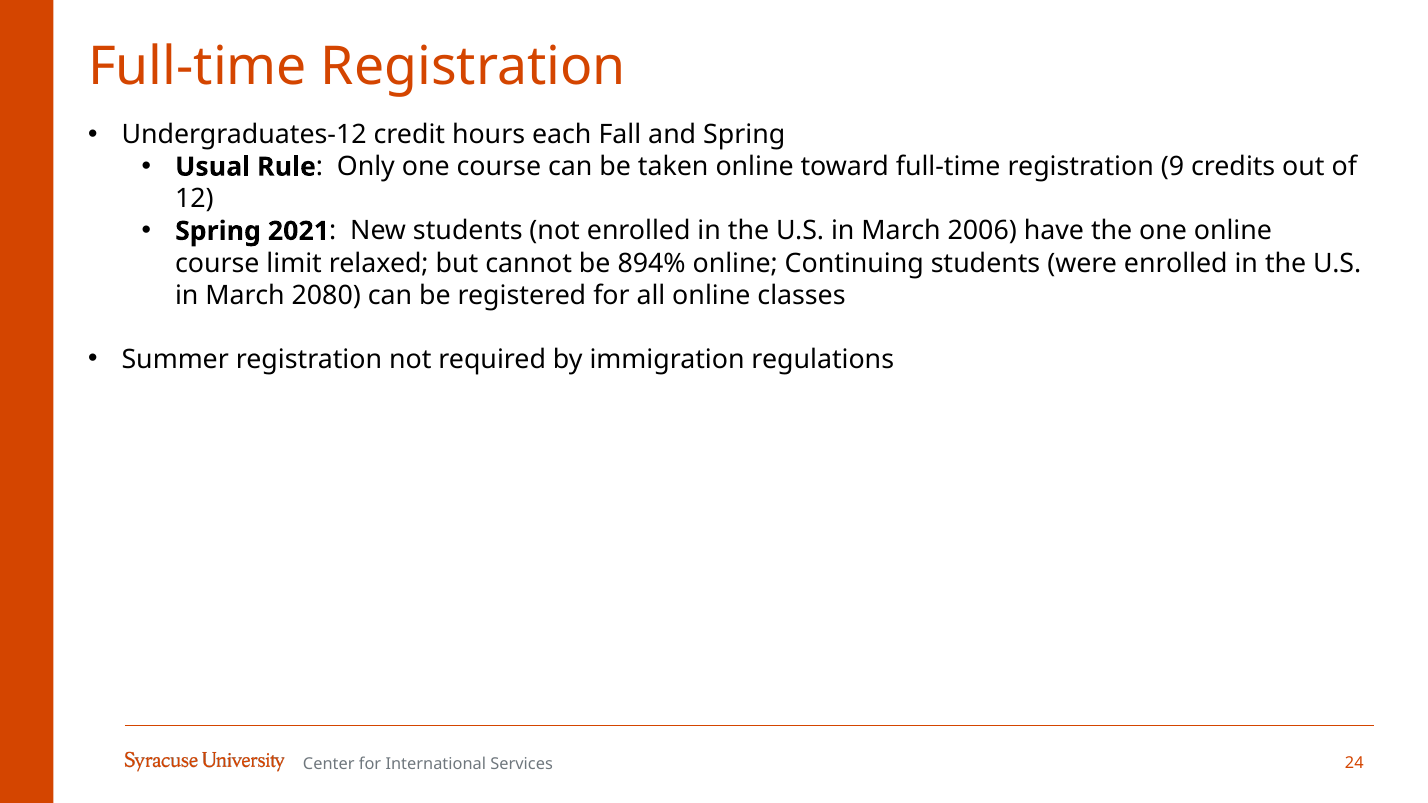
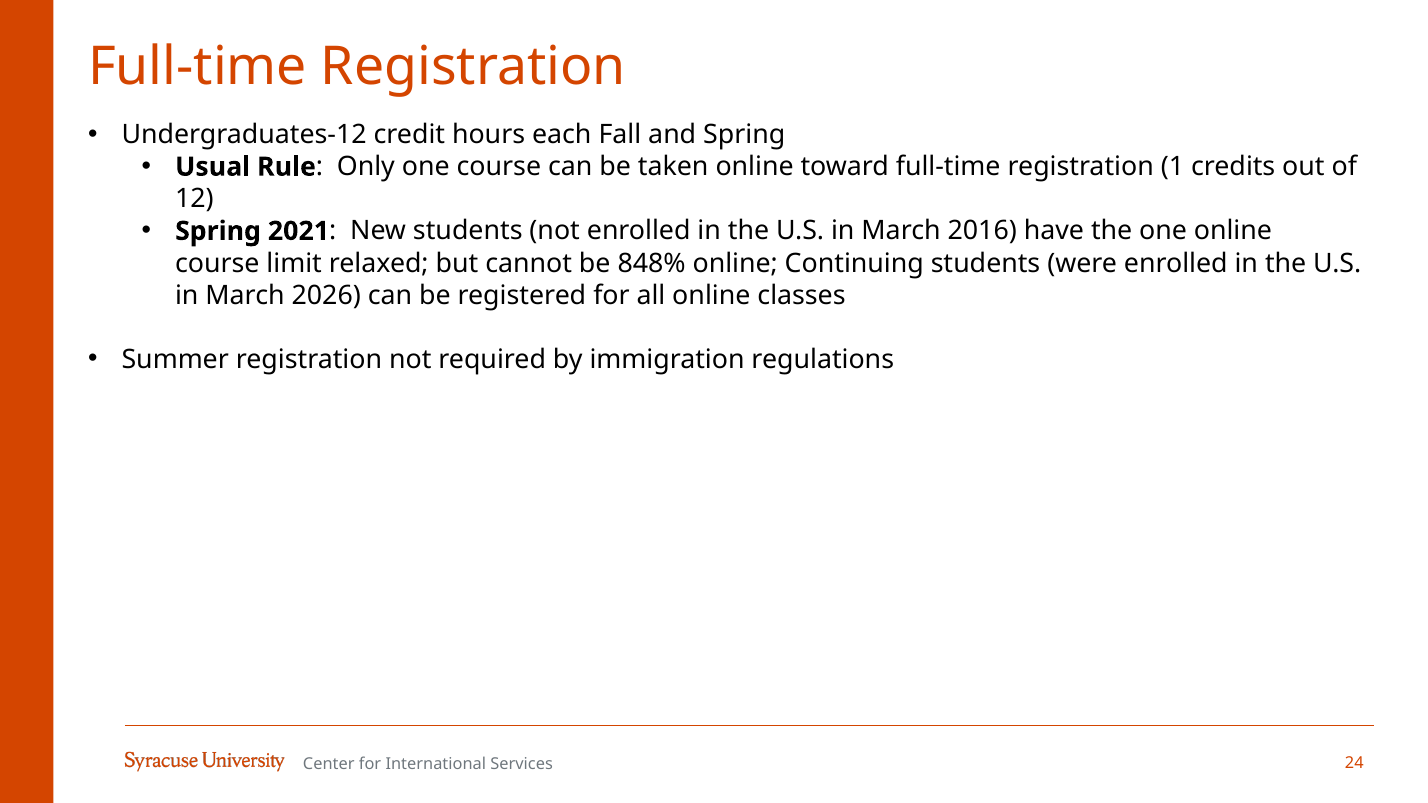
9: 9 -> 1 (1172, 167)
2006: 2006 -> 2016 (982, 231)
894%: 894% -> 848% (652, 263)
2080: 2080 -> 2026 (326, 295)
